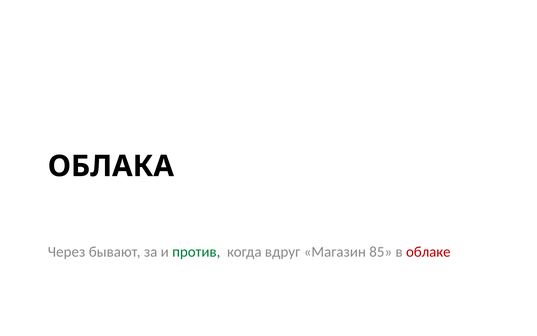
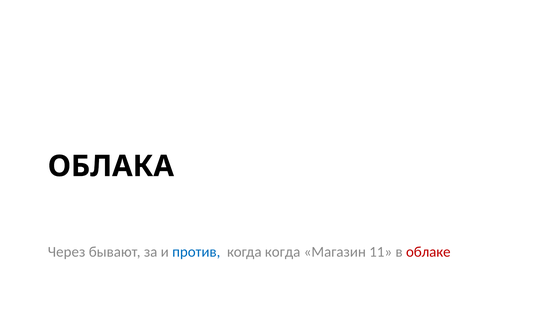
против colour: green -> blue (196, 252)
когда вдруг: вдруг -> когда (283, 252)
85: 85 -> 11 (381, 252)
